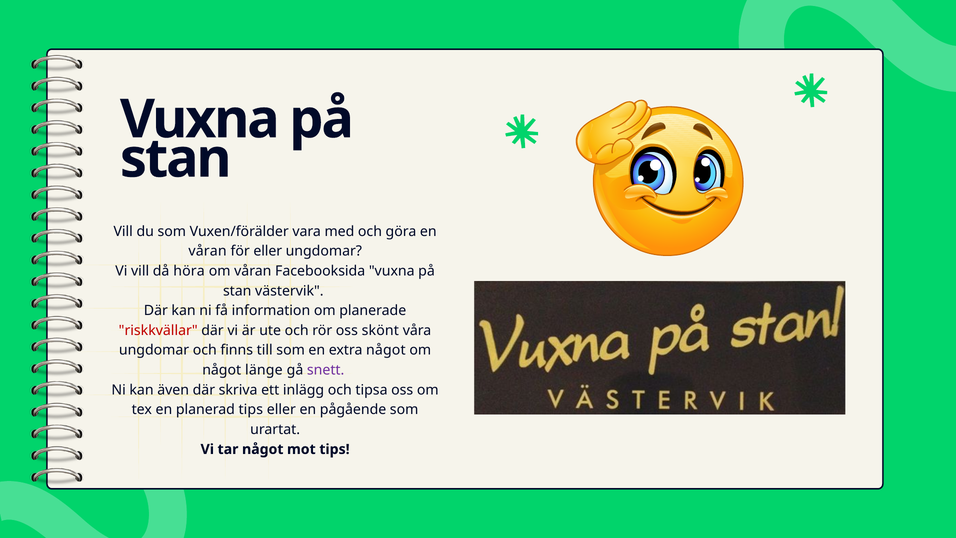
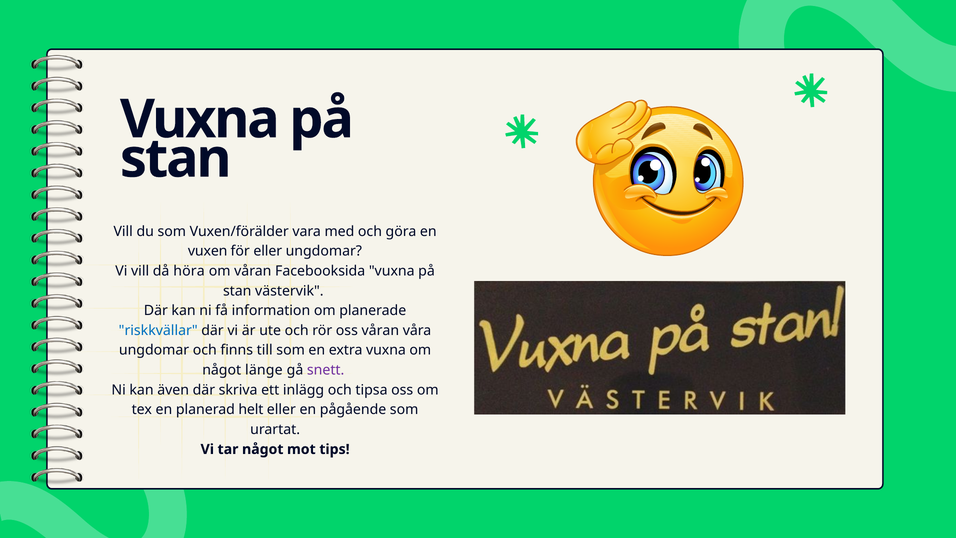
våran: våran -> vuxen (208, 251)
riskkvällar colour: red -> blue (158, 330)
oss skönt: skönt -> våran (380, 330)
extra något: något -> vuxna (386, 350)
planerad tips: tips -> helt (251, 410)
